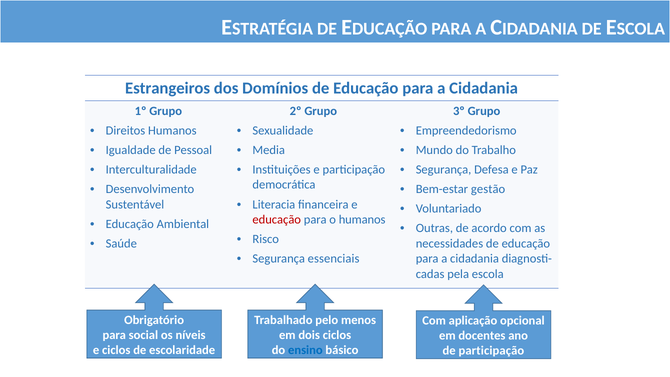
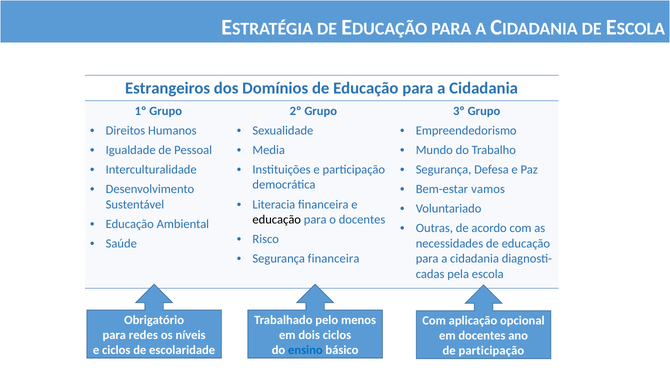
gestão: gestão -> vamos (488, 189)
educação colour: red -> black (277, 220)
o humanos: humanos -> docentes (362, 220)
Segurança essenciais: essenciais -> financeira (334, 259)
social: social -> redes (143, 335)
